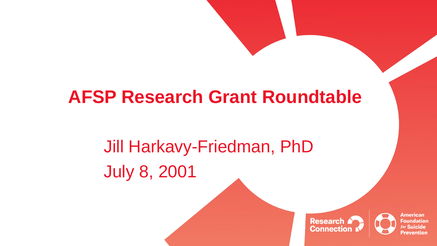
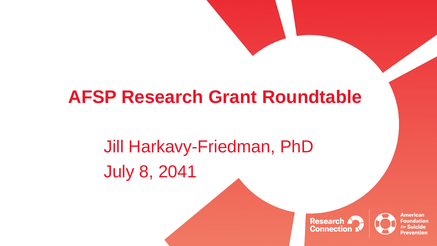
2001: 2001 -> 2041 (178, 172)
